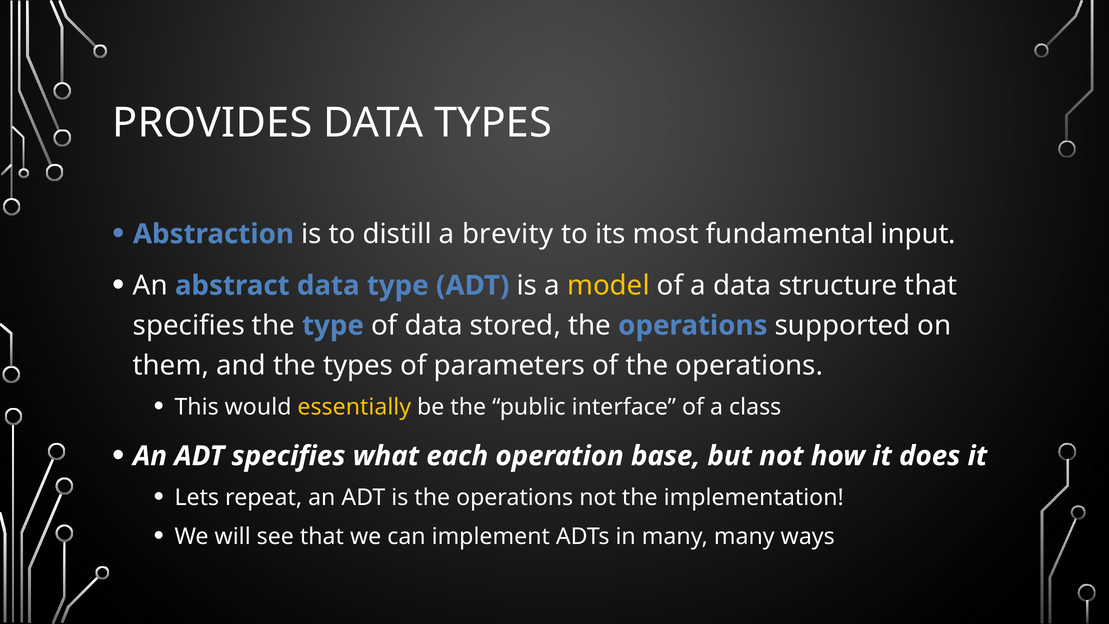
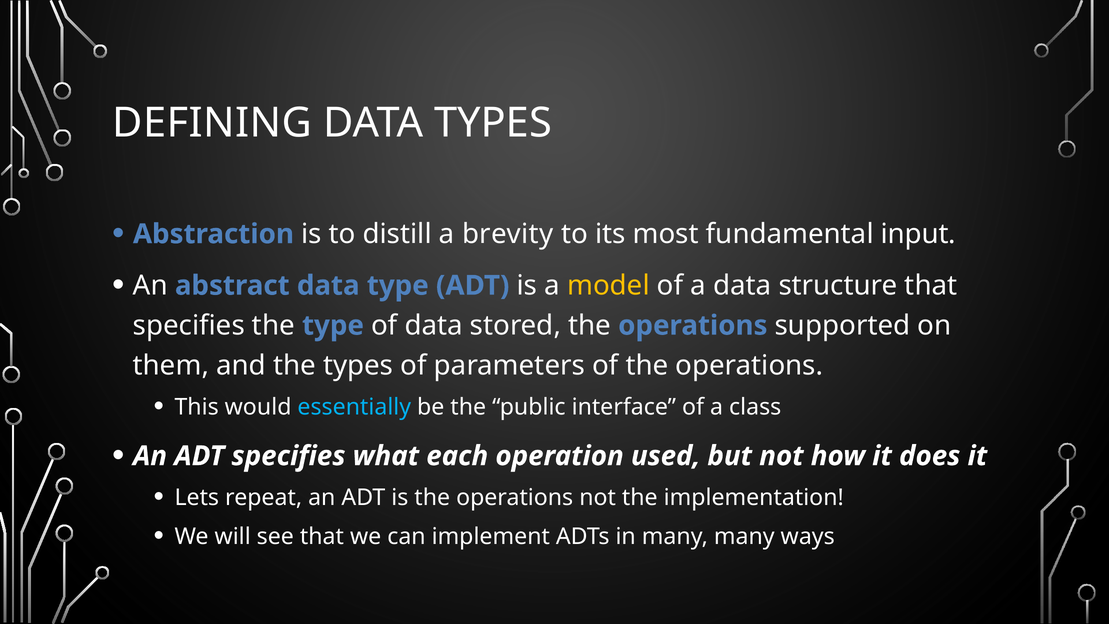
PROVIDES: PROVIDES -> DEFINING (212, 123)
essentially colour: yellow -> light blue (354, 407)
base: base -> used (666, 456)
